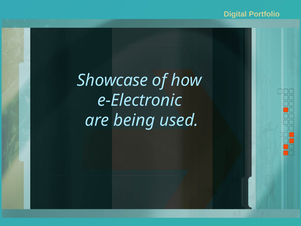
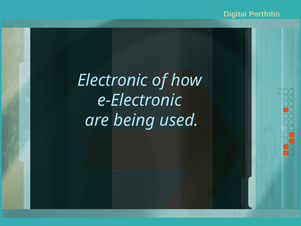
Showcase: Showcase -> Electronic (113, 80)
